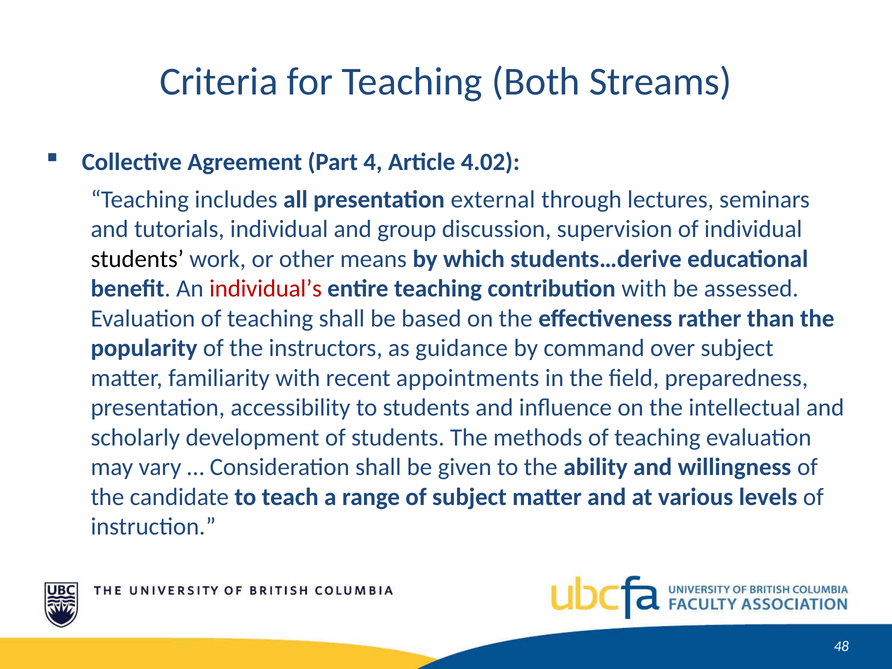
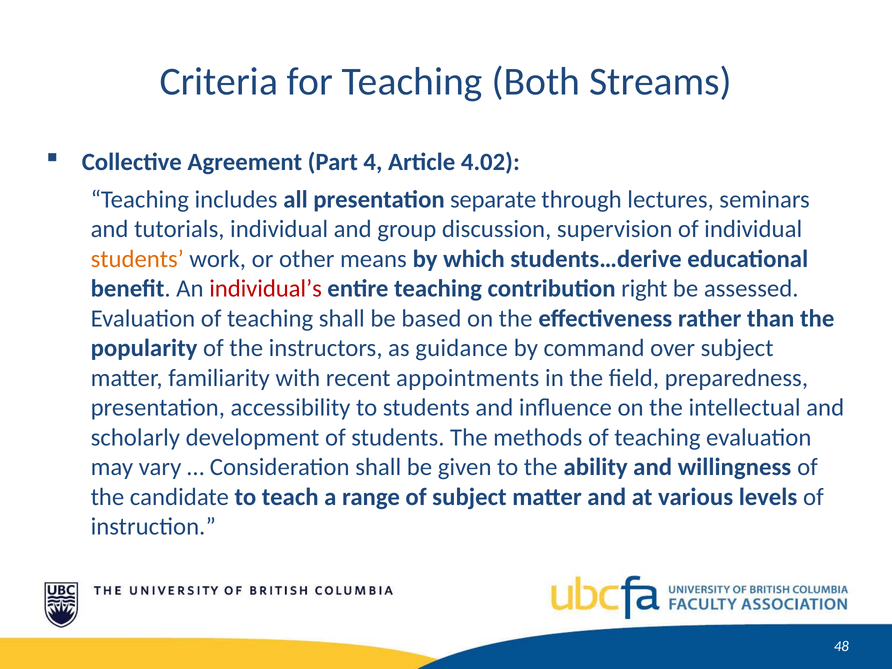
external: external -> separate (493, 199)
students colour: black -> orange (137, 259)
contribution with: with -> right (644, 289)
